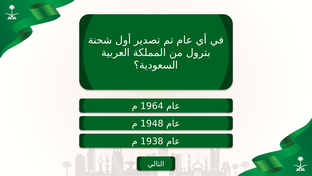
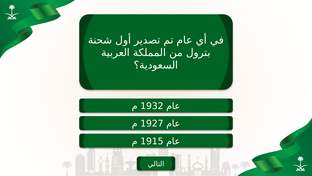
1964: 1964 -> 1932 (152, 106)
1948: 1948 -> 1927 (152, 123)
1938: 1938 -> 1915 (152, 141)
